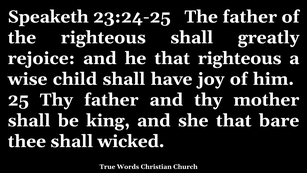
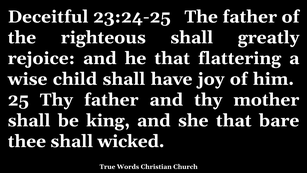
Speaketh: Speaketh -> Deceitful (48, 17)
that righteous: righteous -> flattering (240, 58)
